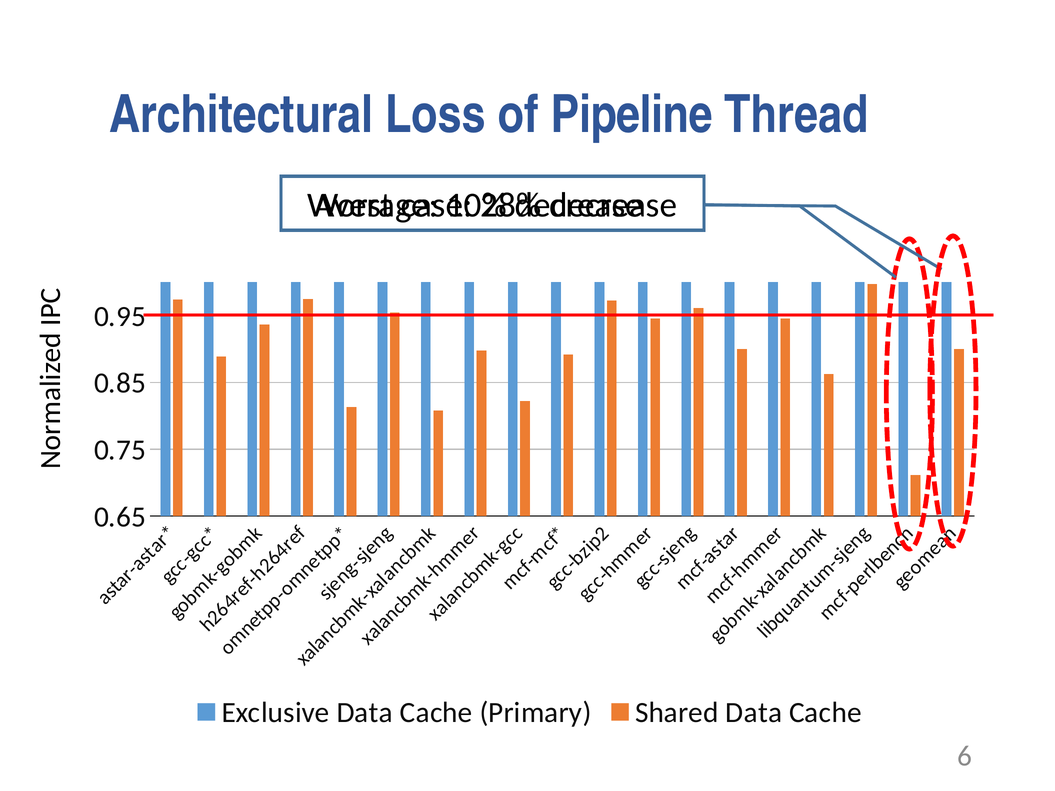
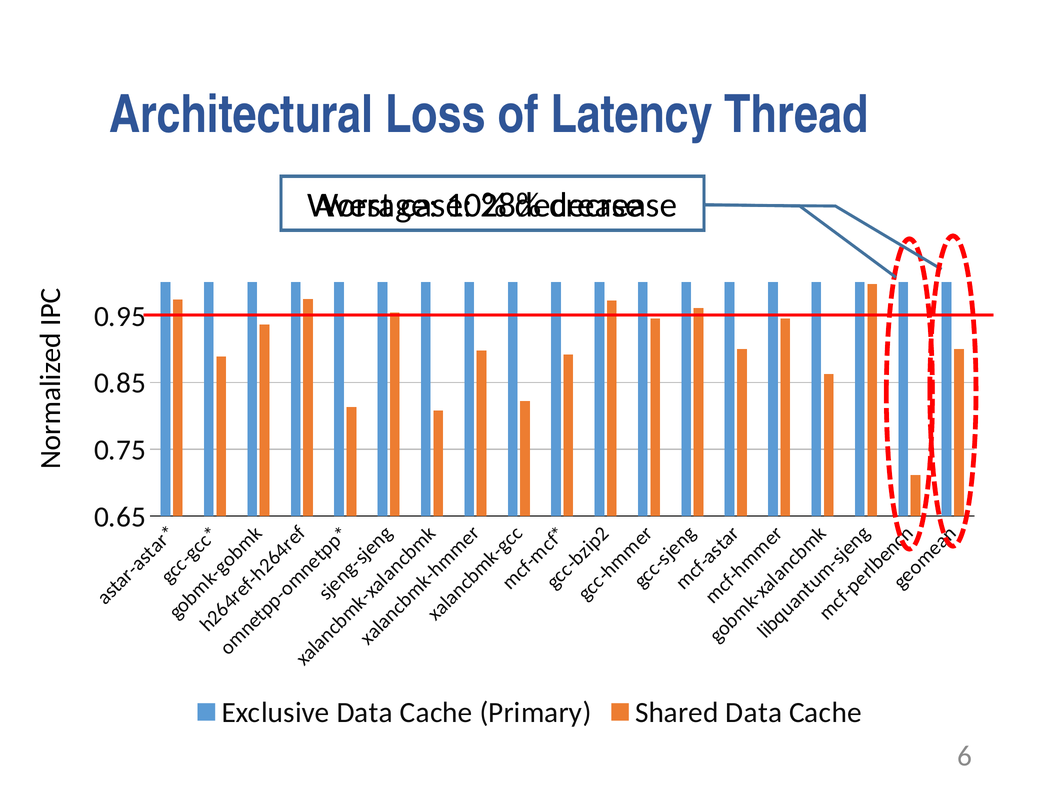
Pipeline: Pipeline -> Latency (632, 115)
